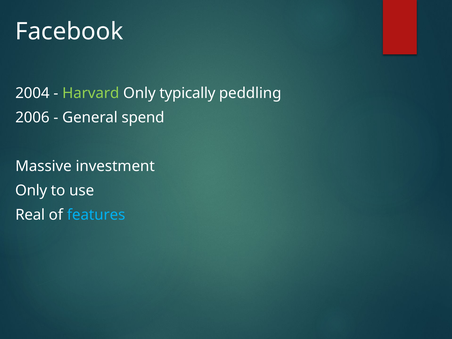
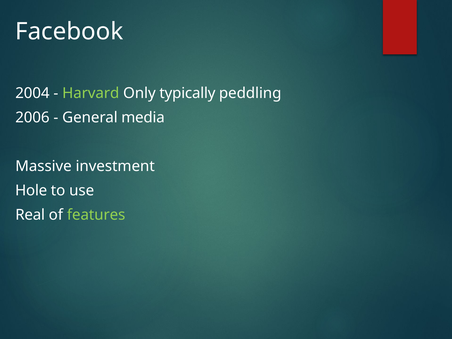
spend: spend -> media (143, 118)
Only: Only -> Hole (31, 191)
features colour: light blue -> light green (96, 215)
